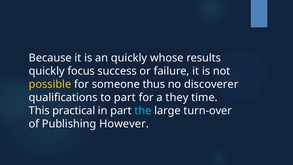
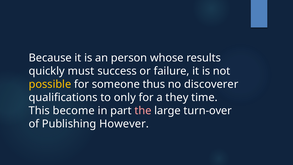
an quickly: quickly -> person (129, 58)
focus: focus -> must (81, 71)
to part: part -> only (125, 97)
practical: practical -> become (74, 111)
the colour: light blue -> pink (143, 111)
